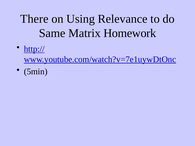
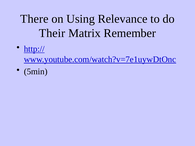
Same: Same -> Their (52, 33)
Homework: Homework -> Remember (130, 33)
